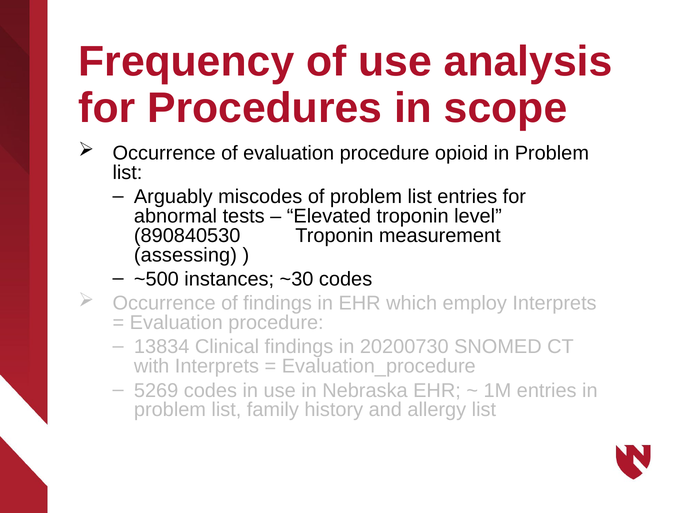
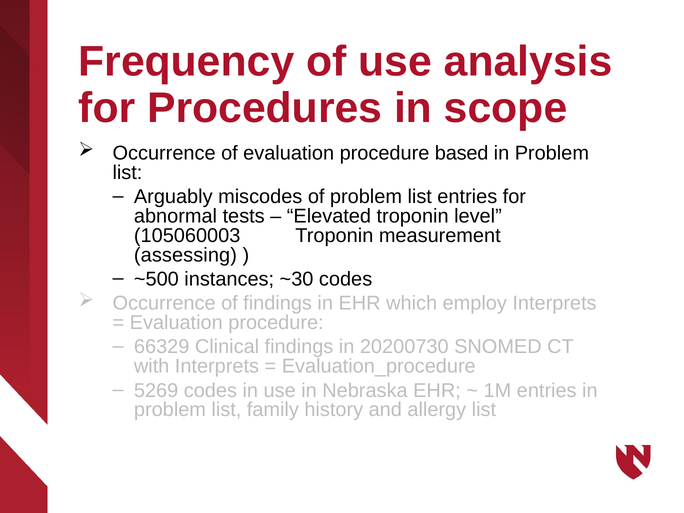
opioid: opioid -> based (462, 153)
890840530: 890840530 -> 105060003 (187, 236)
13834: 13834 -> 66329 (162, 347)
